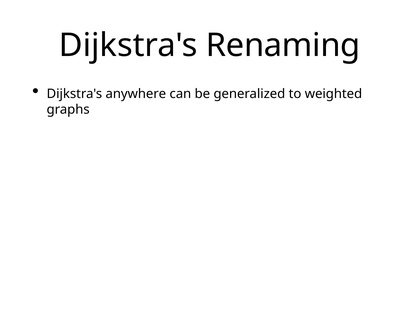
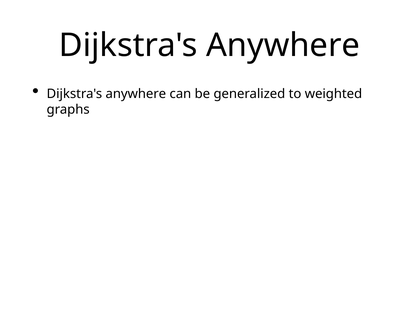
Renaming: Renaming -> Anywhere (283, 45)
